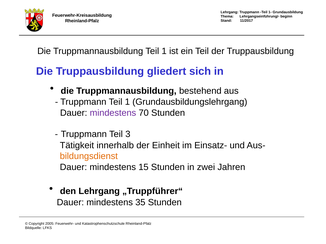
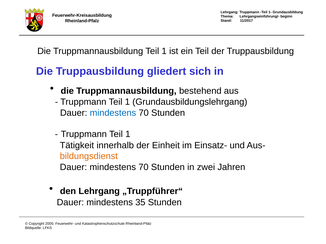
mindestens colour: purple -> blue (113, 113)
3: 3 -> 1 (128, 134)
15: 15 -> 70 (143, 167)
